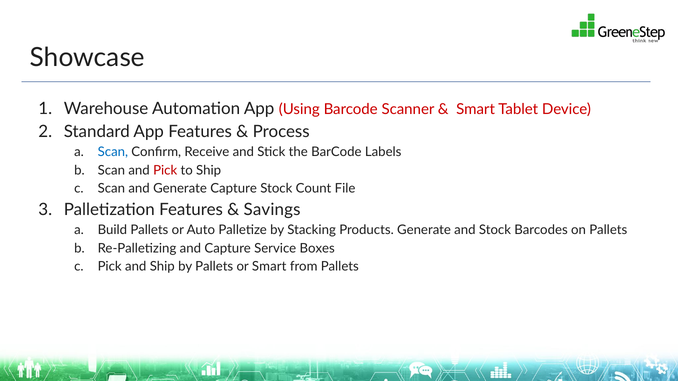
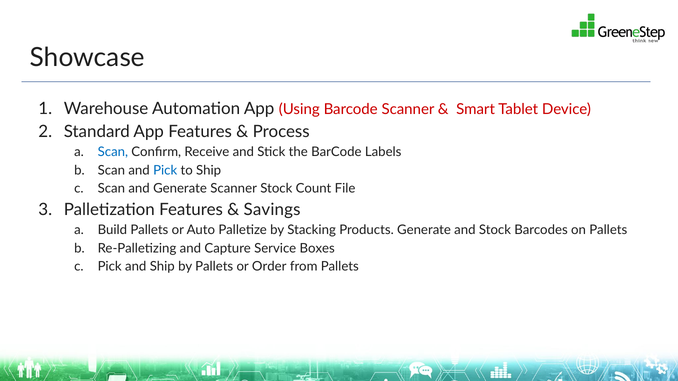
Pick colour: red -> blue (165, 170)
Generate Capture: Capture -> Scanner (234, 189)
or Smart: Smart -> Order (269, 267)
